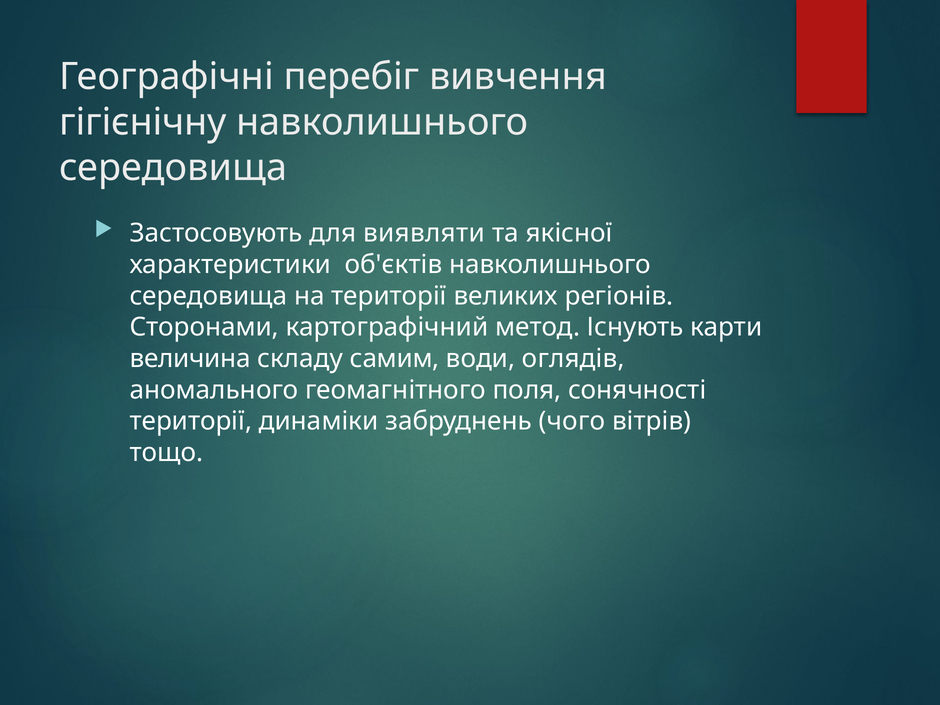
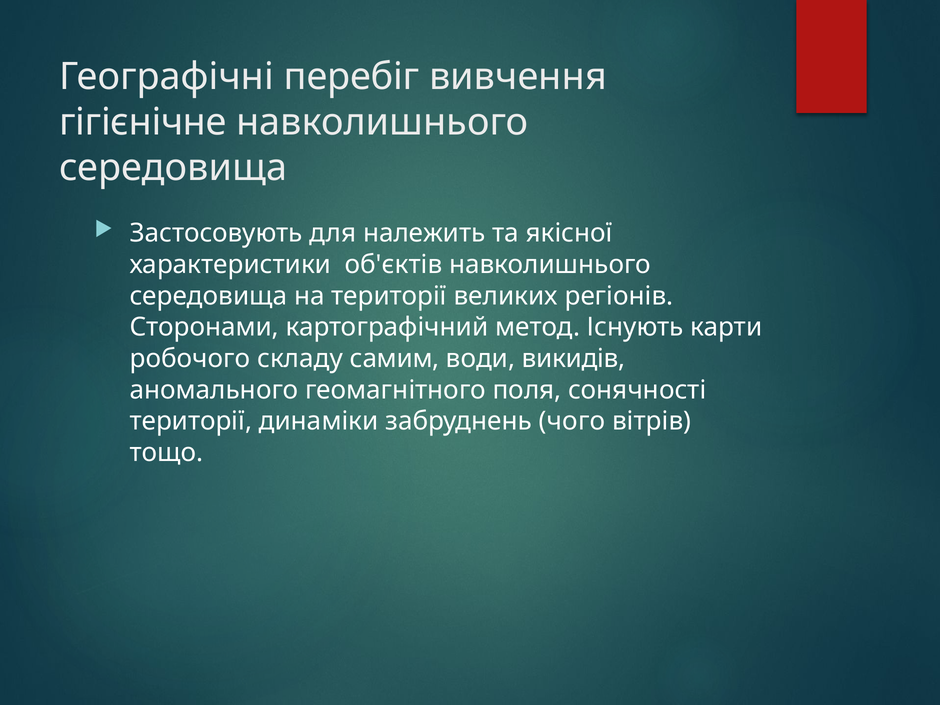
гігієнічну: гігієнічну -> гігієнічне (143, 122)
виявляти: виявляти -> належить (424, 233)
величина: величина -> робочого (190, 359)
оглядів: оглядів -> викидів (574, 359)
